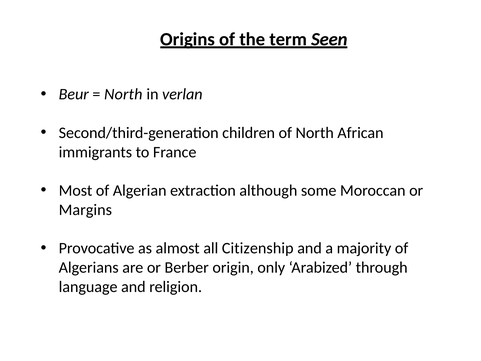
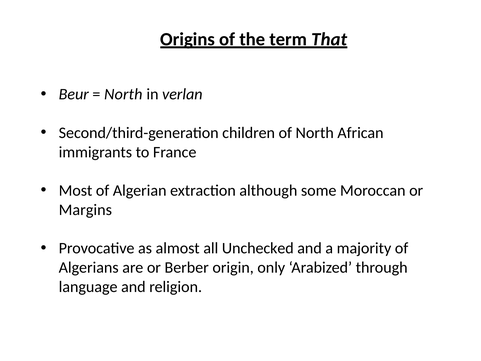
Seen: Seen -> That (329, 39)
Citizenship: Citizenship -> Unchecked (258, 248)
